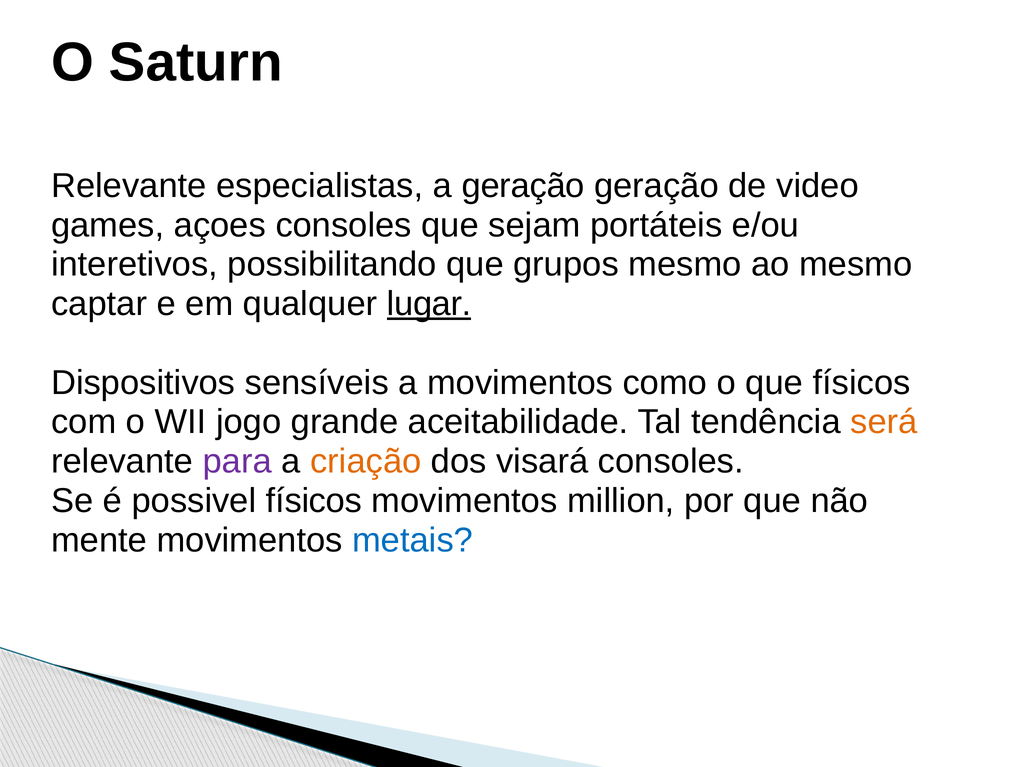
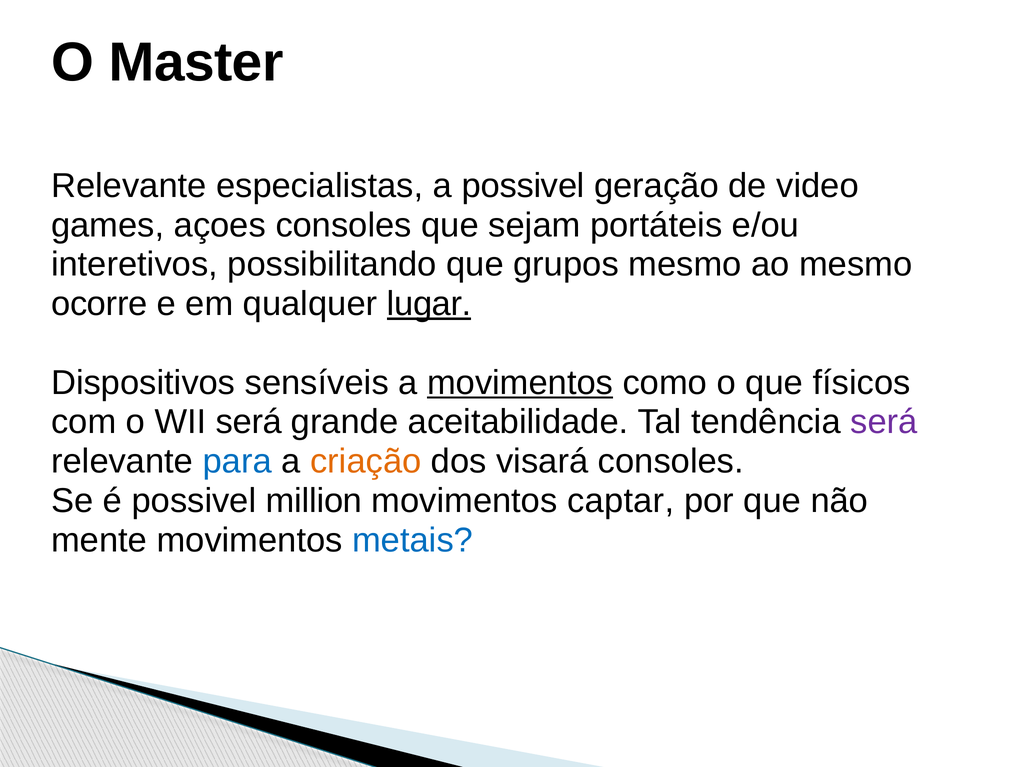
Saturn: Saturn -> Master (196, 63)
a geração: geração -> possivel (523, 186)
captar: captar -> ocorre (99, 304)
movimentos underline: none -> present (520, 383)
WII jogo: jogo -> será (249, 422)
será colour: orange -> purple (884, 422)
para colour: purple -> blue (237, 462)
possivel físicos: físicos -> million (314, 501)
million: million -> captar (621, 501)
